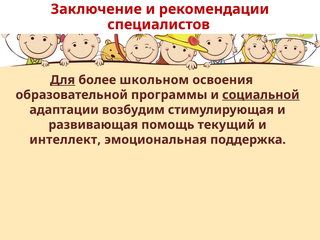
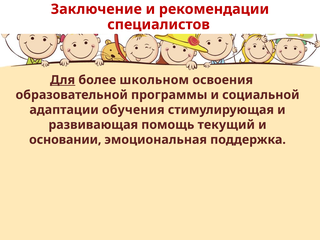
социальной underline: present -> none (261, 95)
возбудим: возбудим -> обучения (133, 110)
интеллект: интеллект -> основании (65, 140)
